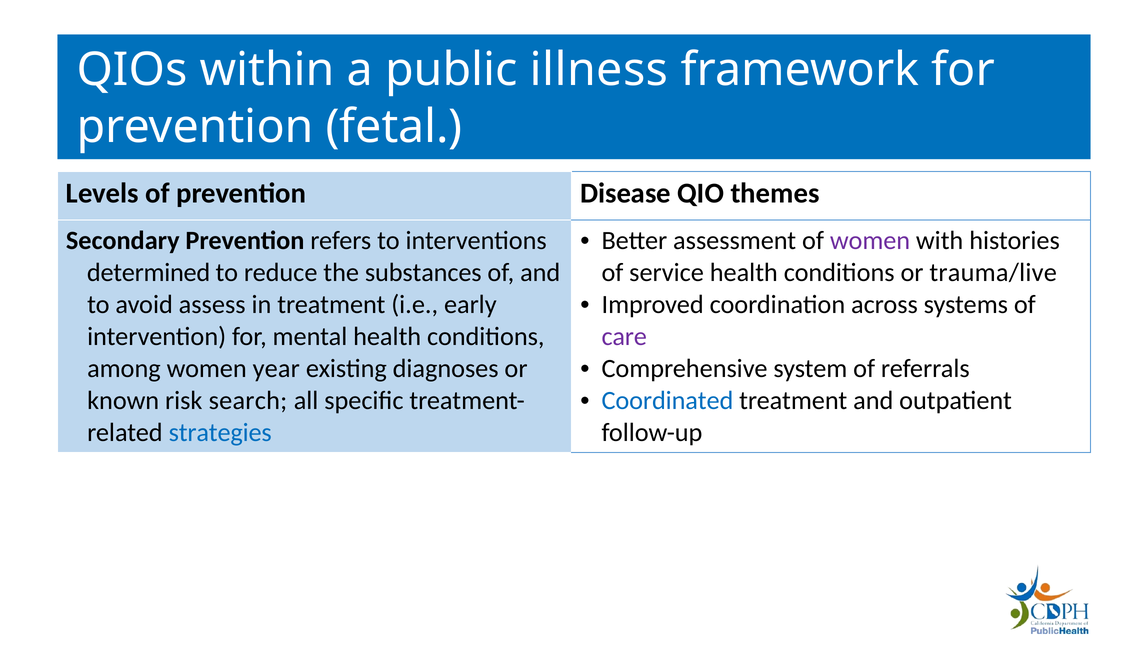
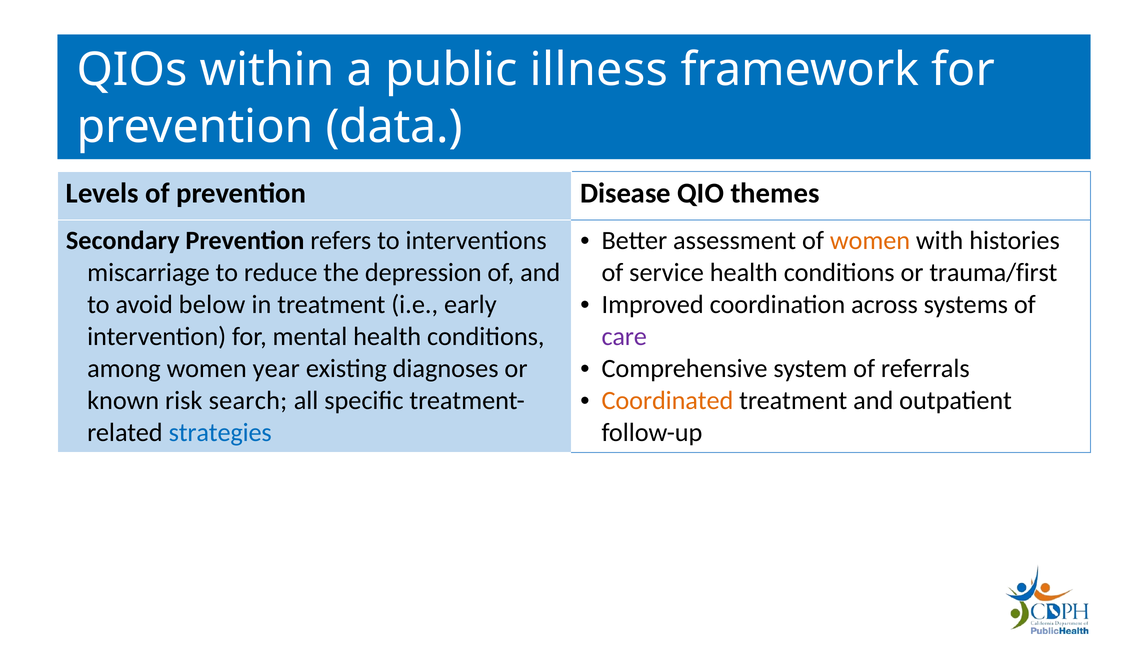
fetal: fetal -> data (394, 127)
women colour: purple -> orange (870, 240)
determined: determined -> miscarriage (149, 272)
substances: substances -> depression (423, 272)
trauma/live: trauma/live -> trauma/first (993, 272)
assess: assess -> below (212, 304)
Coordinated colour: blue -> orange (667, 400)
